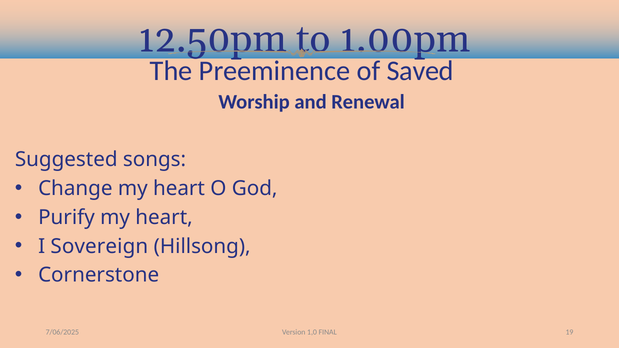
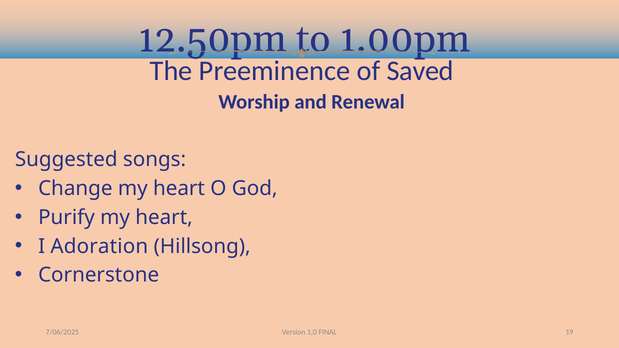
Sovereign: Sovereign -> Adoration (99, 246)
